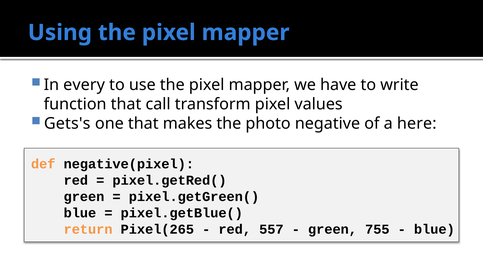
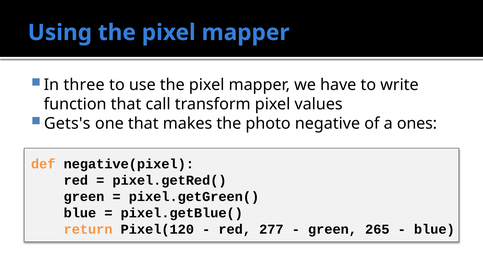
every: every -> three (84, 85)
here: here -> ones (417, 123)
Pixel(265: Pixel(265 -> Pixel(120 (157, 229)
557: 557 -> 277 (271, 229)
755: 755 -> 265 (377, 229)
